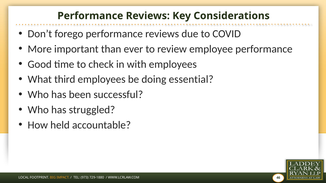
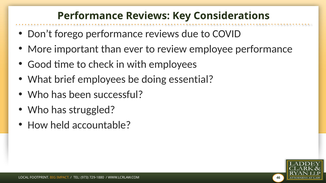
third: third -> brief (65, 80)
